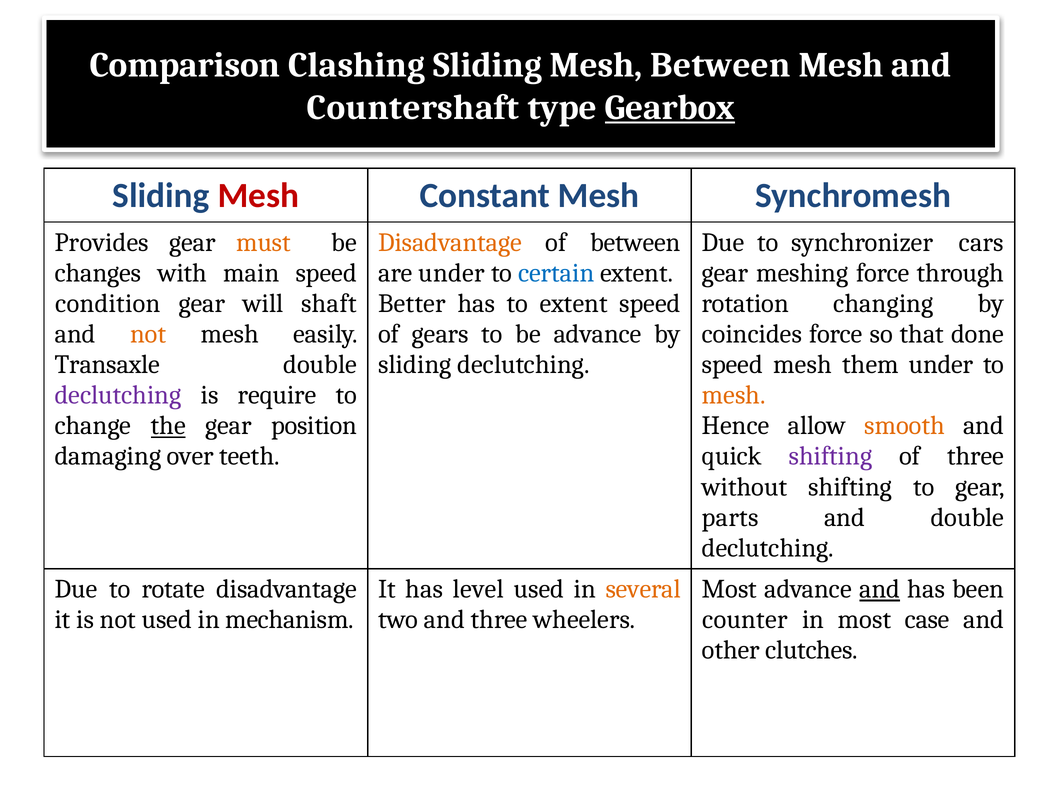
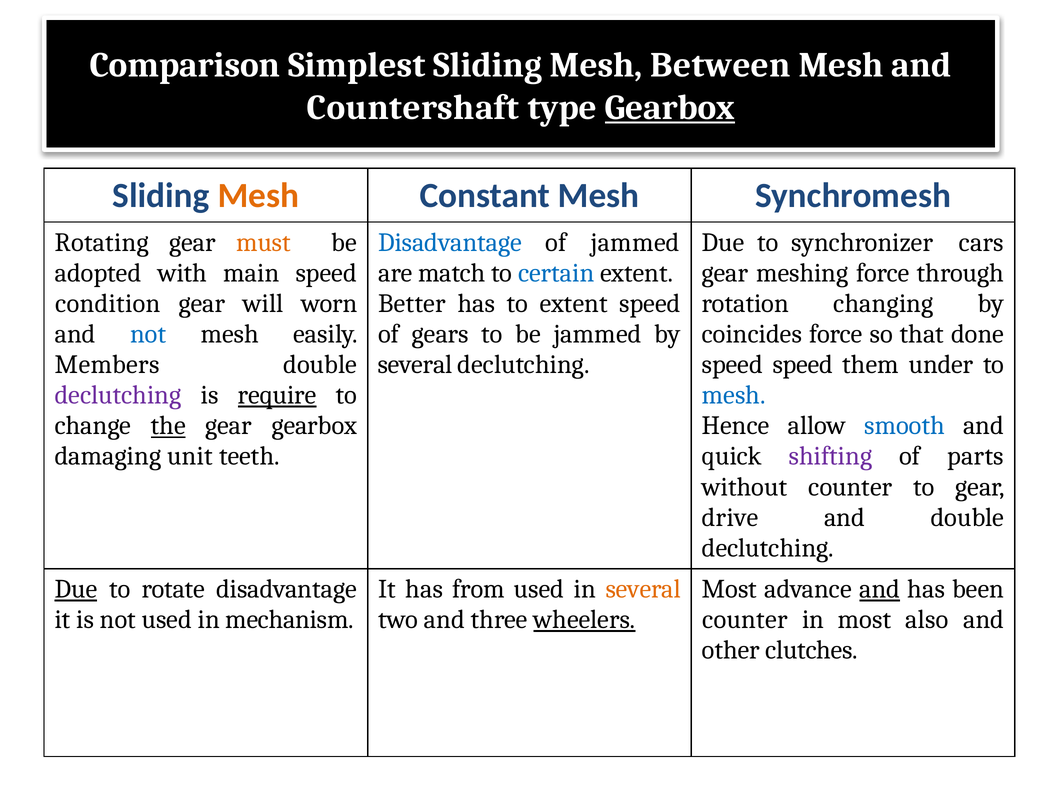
Clashing: Clashing -> Simplest (357, 65)
Mesh colour: red -> orange (258, 196)
Provides: Provides -> Rotating (102, 242)
Disadvantage colour: orange -> blue (450, 242)
of between: between -> jammed (635, 242)
changes: changes -> adopted (98, 273)
are under: under -> match (452, 273)
shaft: shaft -> worn (329, 304)
not colour: orange -> blue (148, 334)
be advance: advance -> jammed (598, 334)
Transaxle: Transaxle -> Members (107, 365)
sliding: sliding -> several (415, 365)
speed mesh: mesh -> speed (803, 365)
require underline: none -> present (277, 395)
mesh colour: orange -> blue (734, 395)
gear position: position -> gearbox (314, 426)
smooth colour: orange -> blue (905, 426)
over: over -> unit (190, 456)
of three: three -> parts (975, 456)
without shifting: shifting -> counter (850, 487)
parts: parts -> drive (730, 518)
Due underline: none -> present (76, 589)
level: level -> from (479, 589)
wheelers underline: none -> present (584, 620)
case: case -> also (927, 620)
